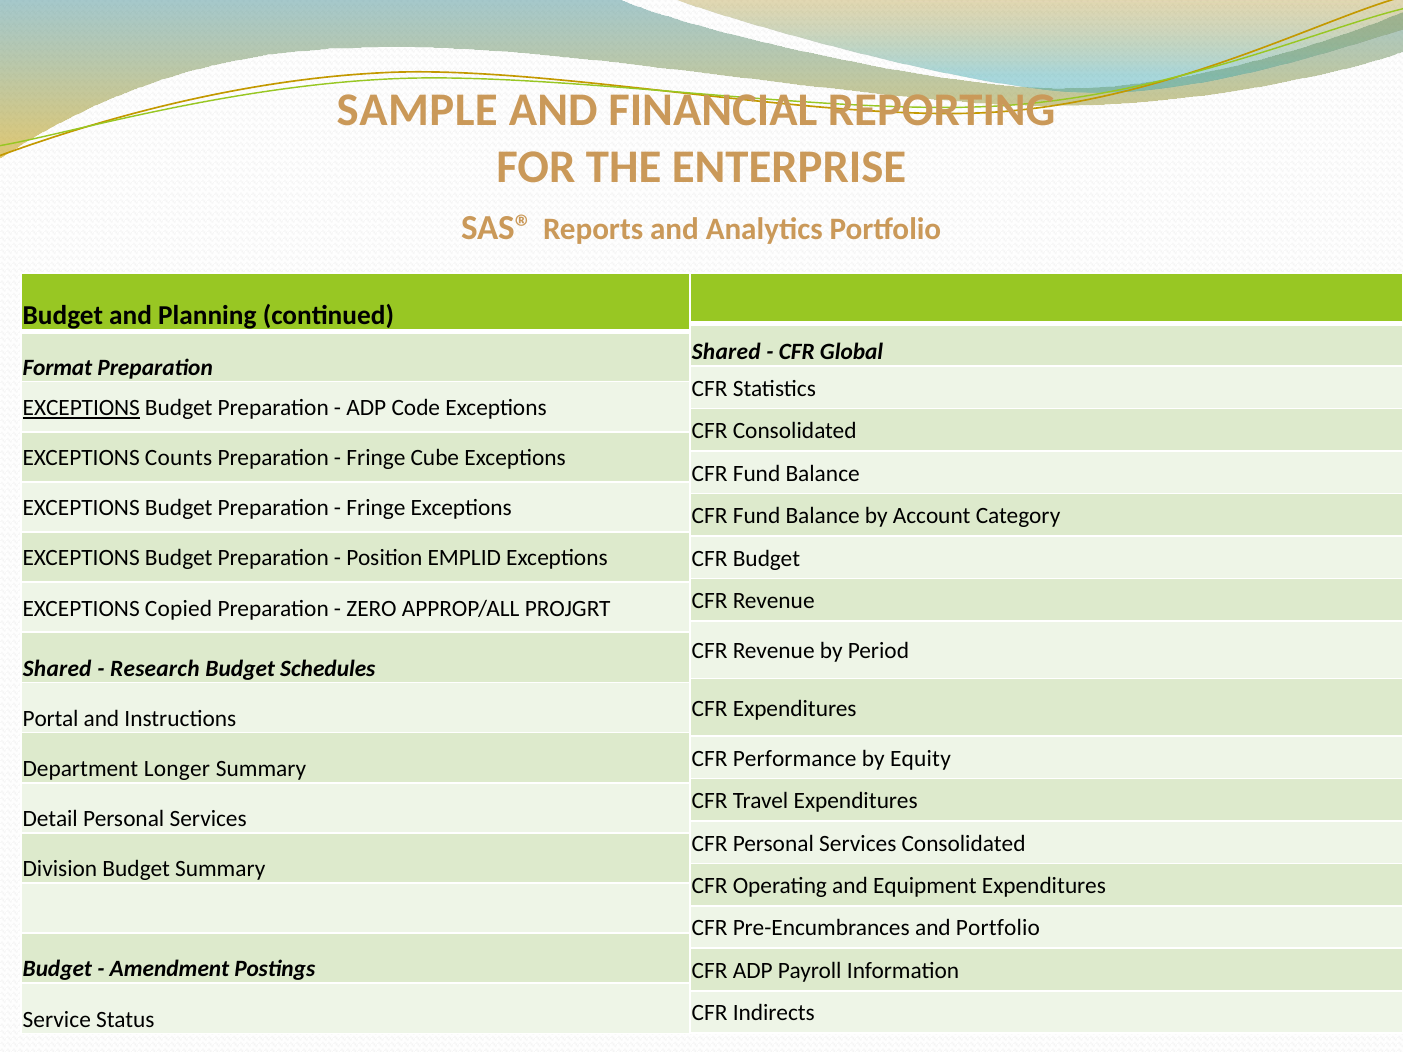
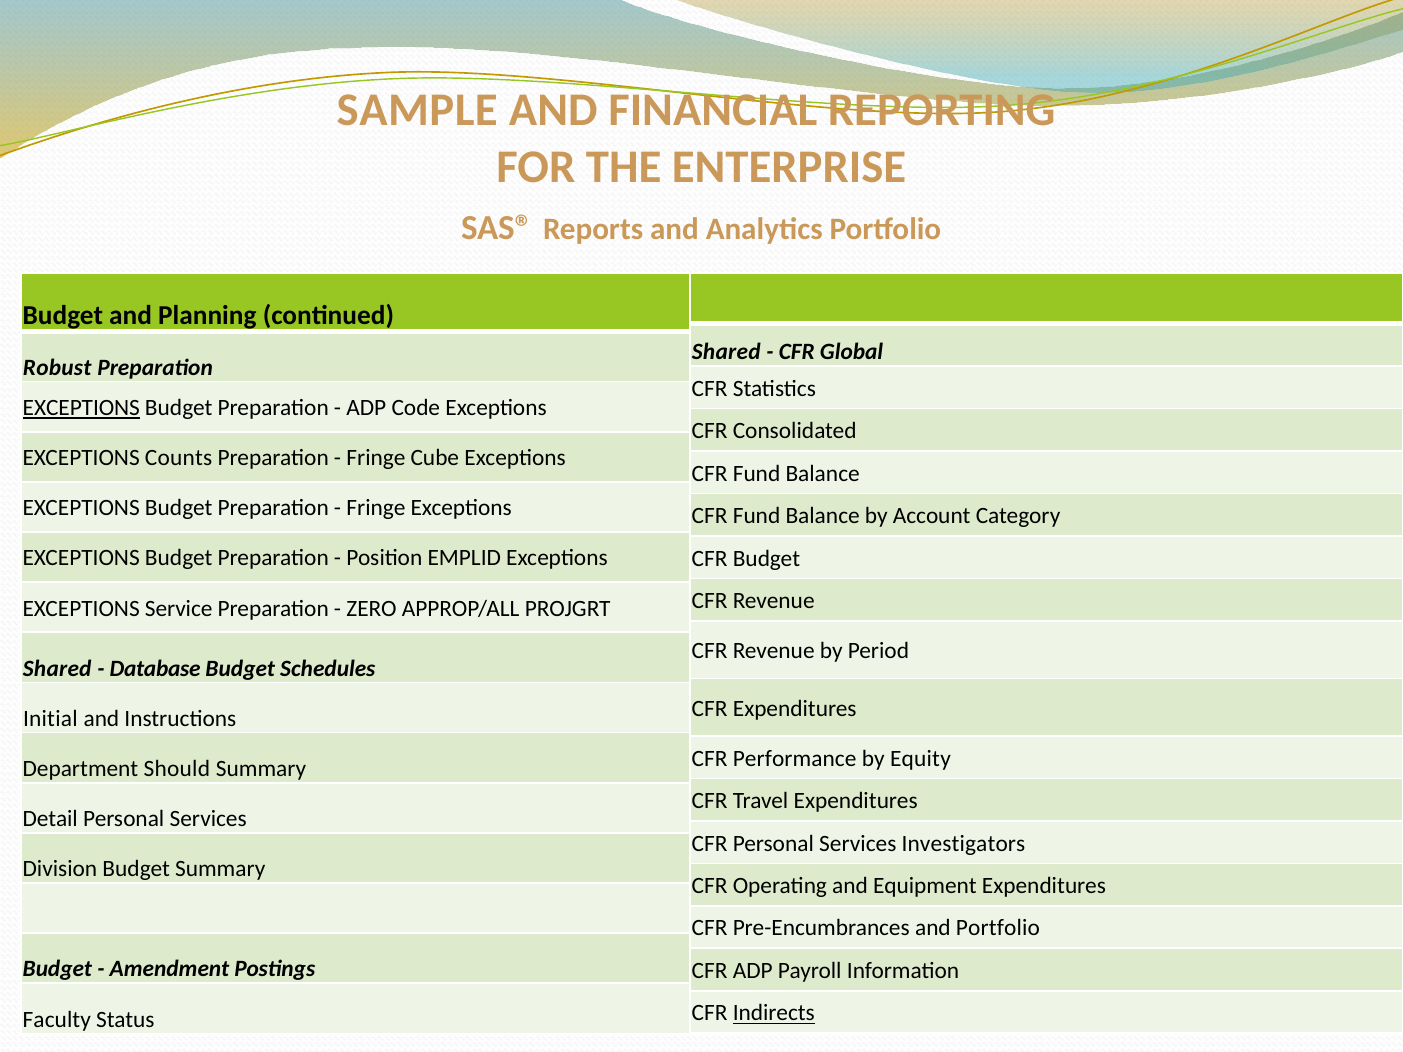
Format: Format -> Robust (57, 368)
Copied: Copied -> Service (179, 609)
Research: Research -> Database (155, 669)
Portal: Portal -> Initial (50, 719)
Longer: Longer -> Should (177, 769)
Services Consolidated: Consolidated -> Investigators (963, 844)
Indirects underline: none -> present (774, 1013)
Service: Service -> Faculty (57, 1020)
